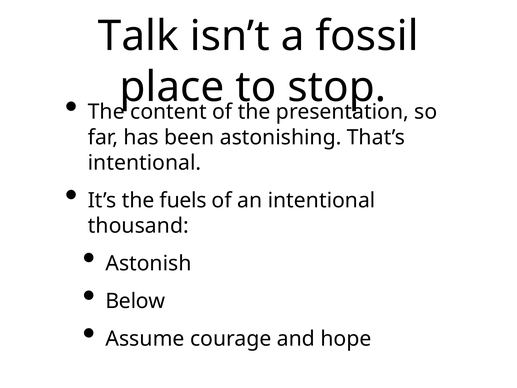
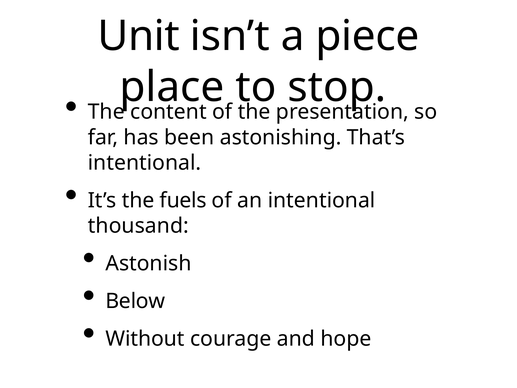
Talk: Talk -> Unit (139, 36)
fossil: fossil -> piece (367, 36)
Assume: Assume -> Without (145, 338)
